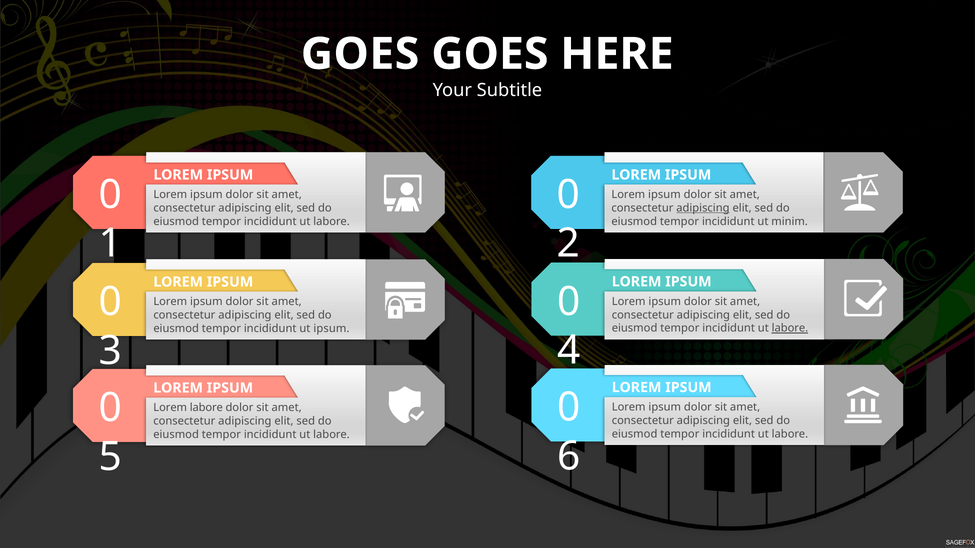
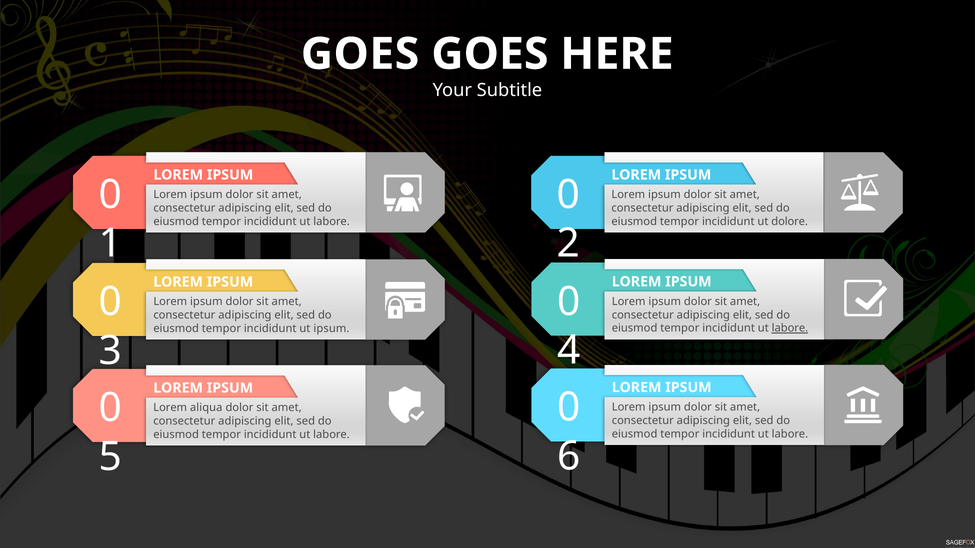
adipiscing underline: present -> none (703, 208)
minim: minim -> dolore (790, 222)
Lorem labore: labore -> aliqua (206, 408)
